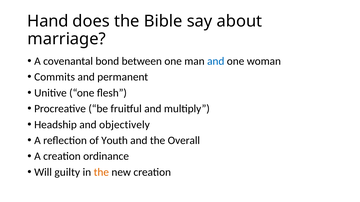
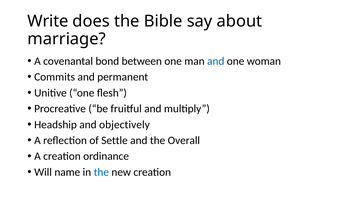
Hand: Hand -> Write (48, 21)
Youth: Youth -> Settle (115, 141)
guilty: guilty -> name (67, 173)
the colour: orange -> blue (101, 173)
